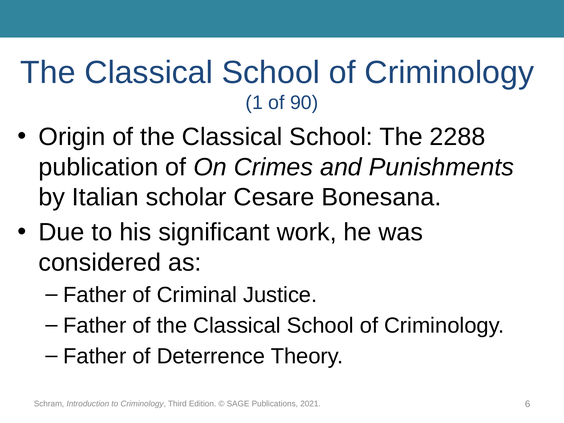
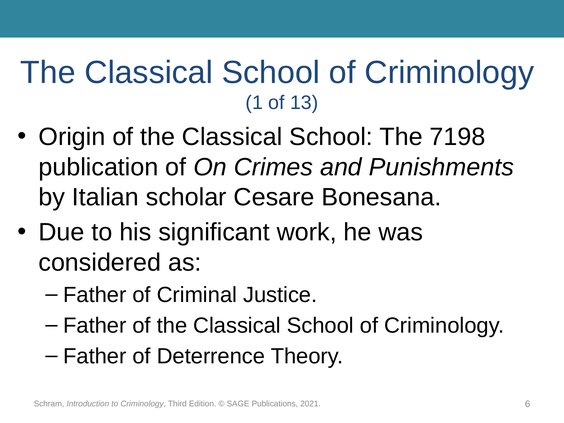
90: 90 -> 13 (304, 103)
2288: 2288 -> 7198 (458, 137)
